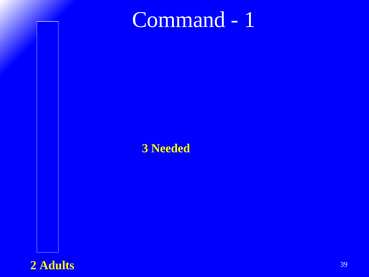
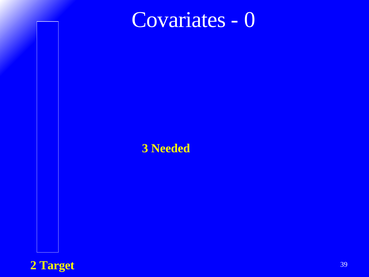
Command: Command -> Covariates (179, 20)
1: 1 -> 0 (250, 20)
Adults: Adults -> Target (57, 265)
